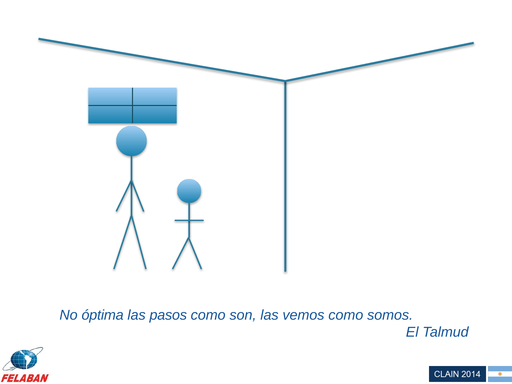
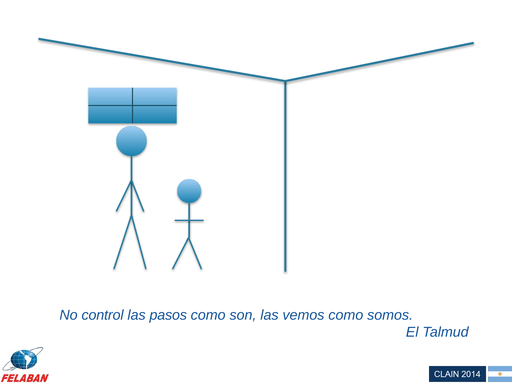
óptima: óptima -> control (103, 315)
